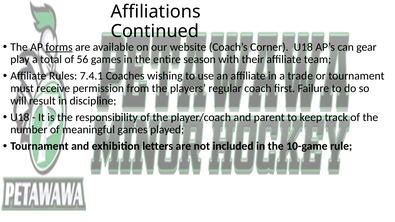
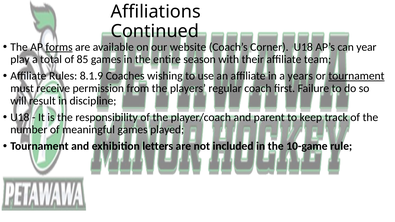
gear: gear -> year (366, 47)
56: 56 -> 85 (82, 59)
7.4.1: 7.4.1 -> 8.1.9 (91, 76)
trade: trade -> years (300, 76)
tournament underline: none -> present (356, 76)
